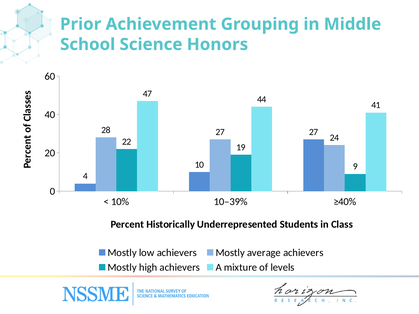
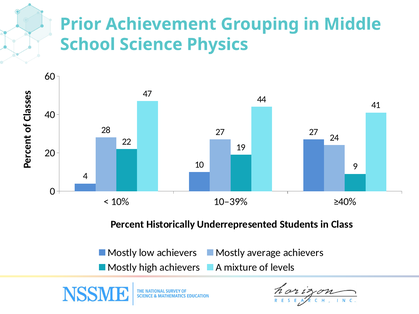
Honors: Honors -> Physics (218, 44)
